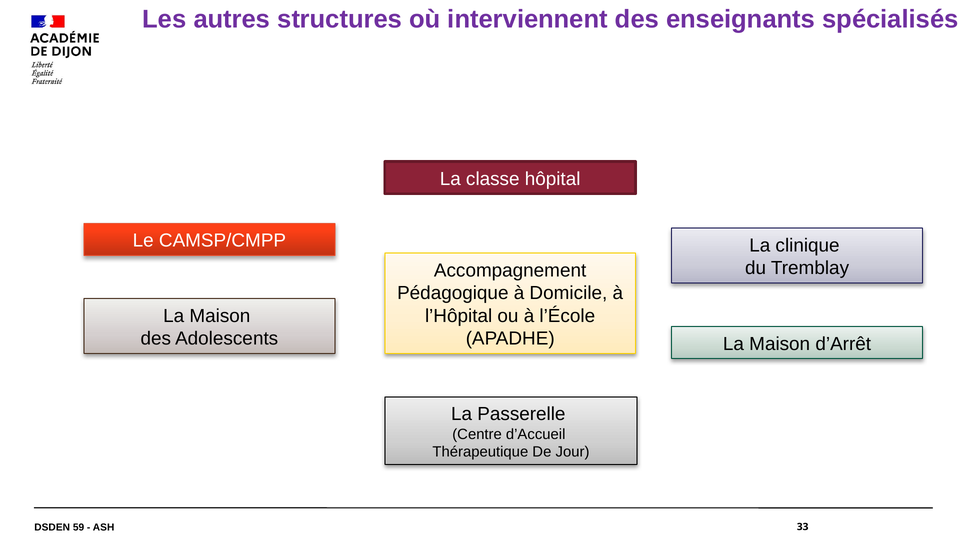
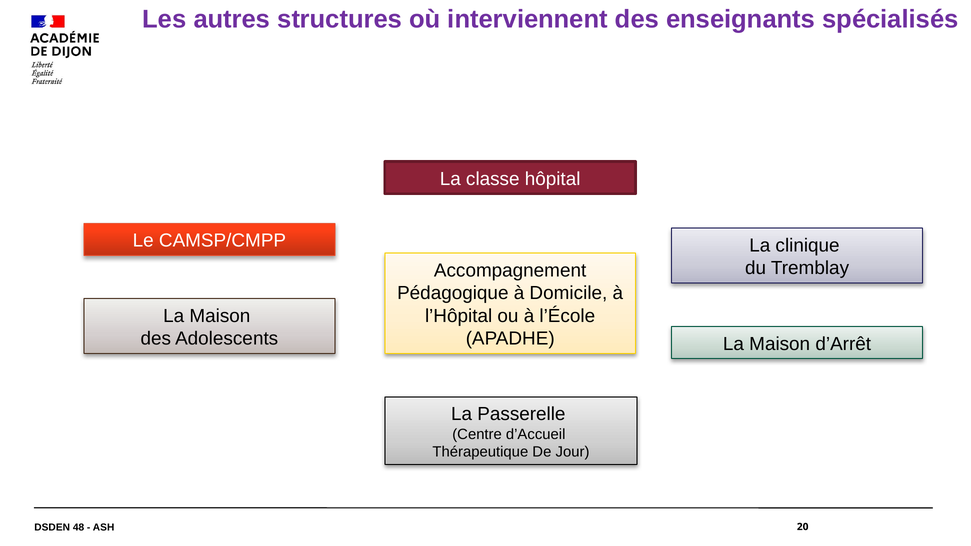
59: 59 -> 48 (79, 528)
33: 33 -> 20 (803, 527)
